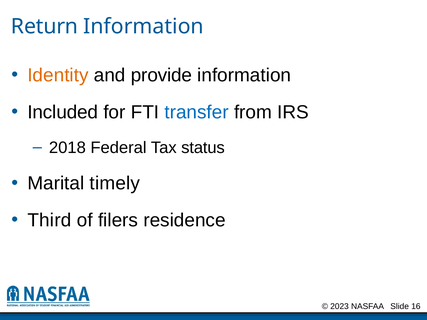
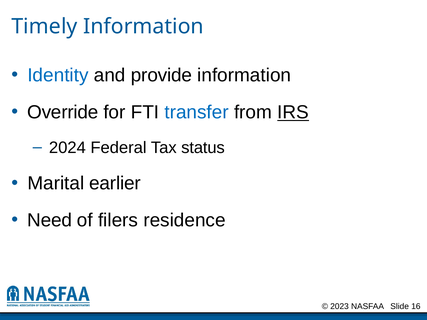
Return: Return -> Timely (44, 27)
Identity colour: orange -> blue (58, 75)
Included: Included -> Override (63, 112)
IRS underline: none -> present (293, 112)
2018: 2018 -> 2024 (67, 148)
timely: timely -> earlier (115, 184)
Third: Third -> Need (50, 221)
